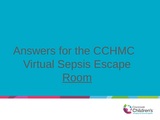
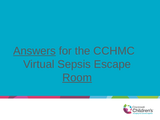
Answers underline: none -> present (34, 51)
